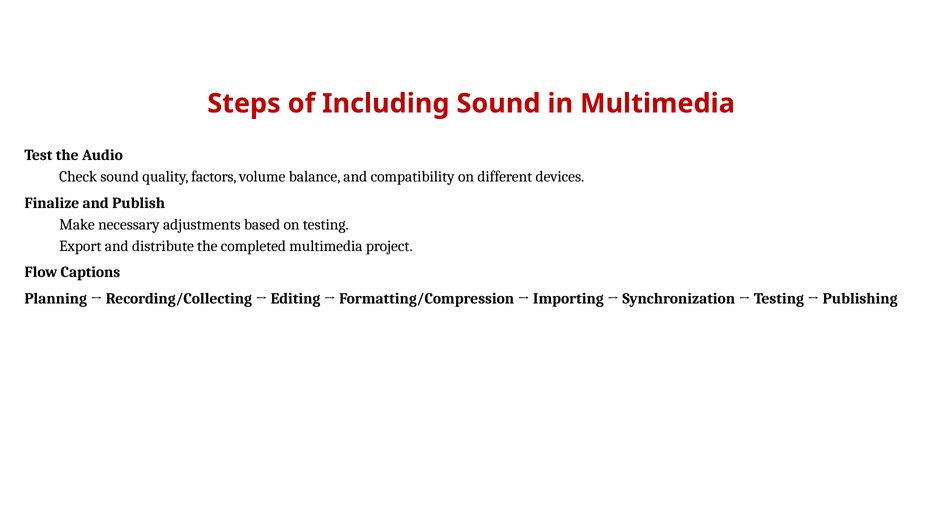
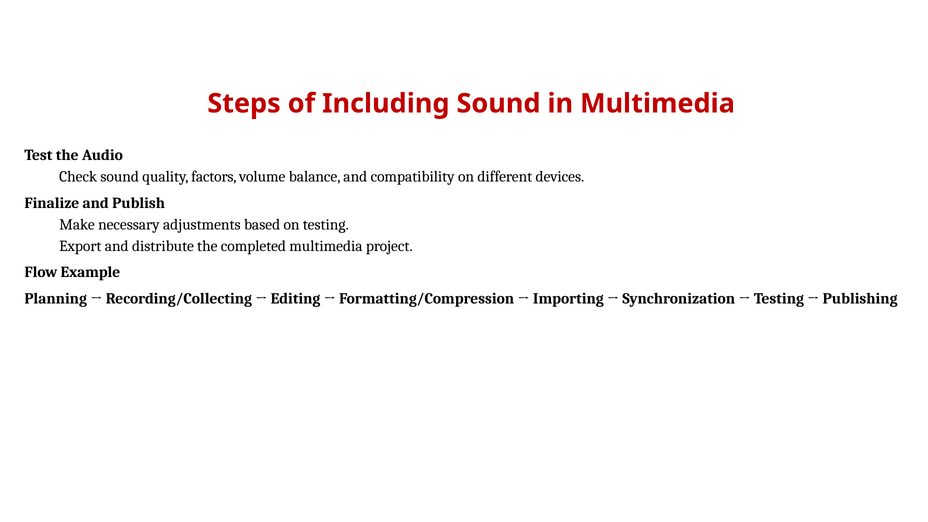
Captions: Captions -> Example (90, 272)
